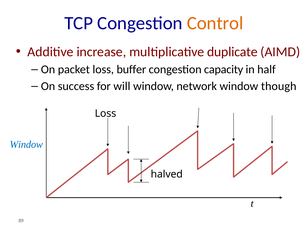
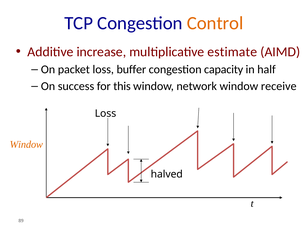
duplicate: duplicate -> estimate (232, 52)
will: will -> this (122, 86)
though: though -> receive (279, 86)
Window colour: blue -> orange (26, 144)
